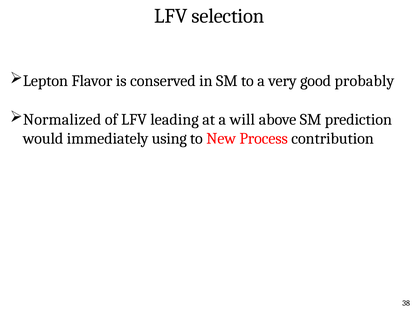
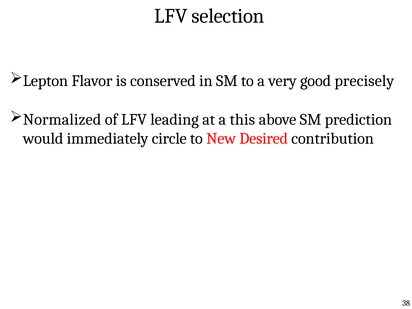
probably: probably -> precisely (364, 81)
will: will -> this (242, 119)
using: using -> circle (169, 139)
Process: Process -> Desired (264, 139)
